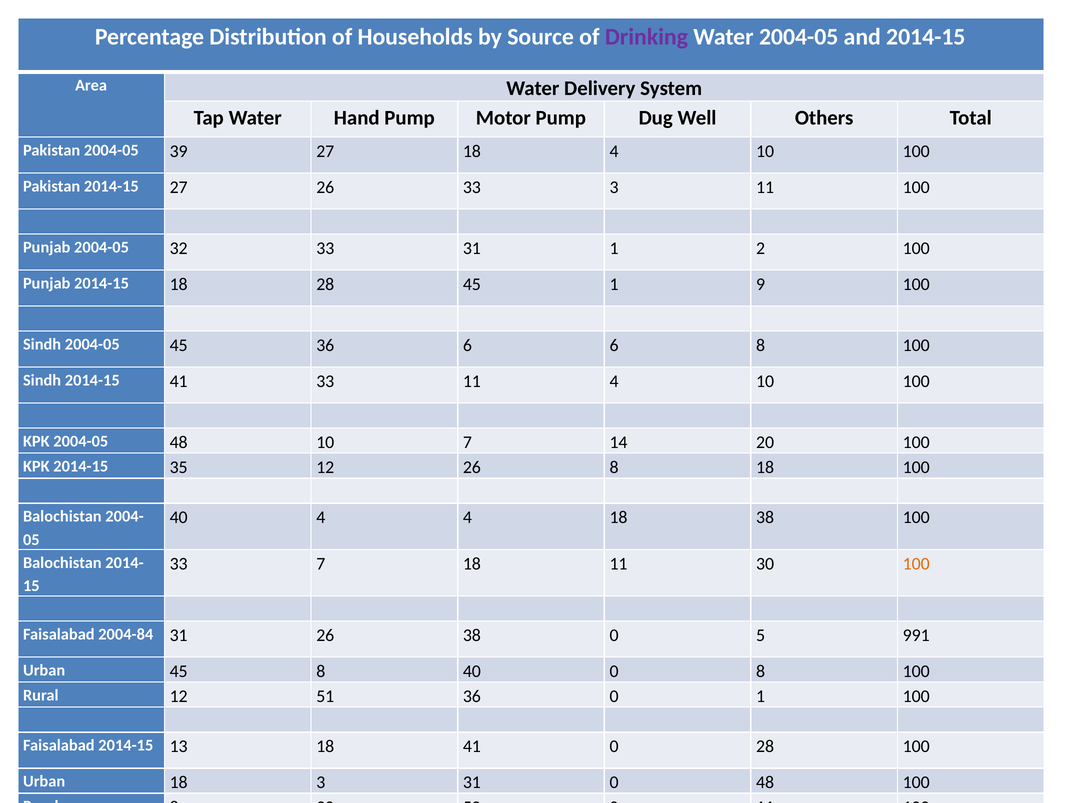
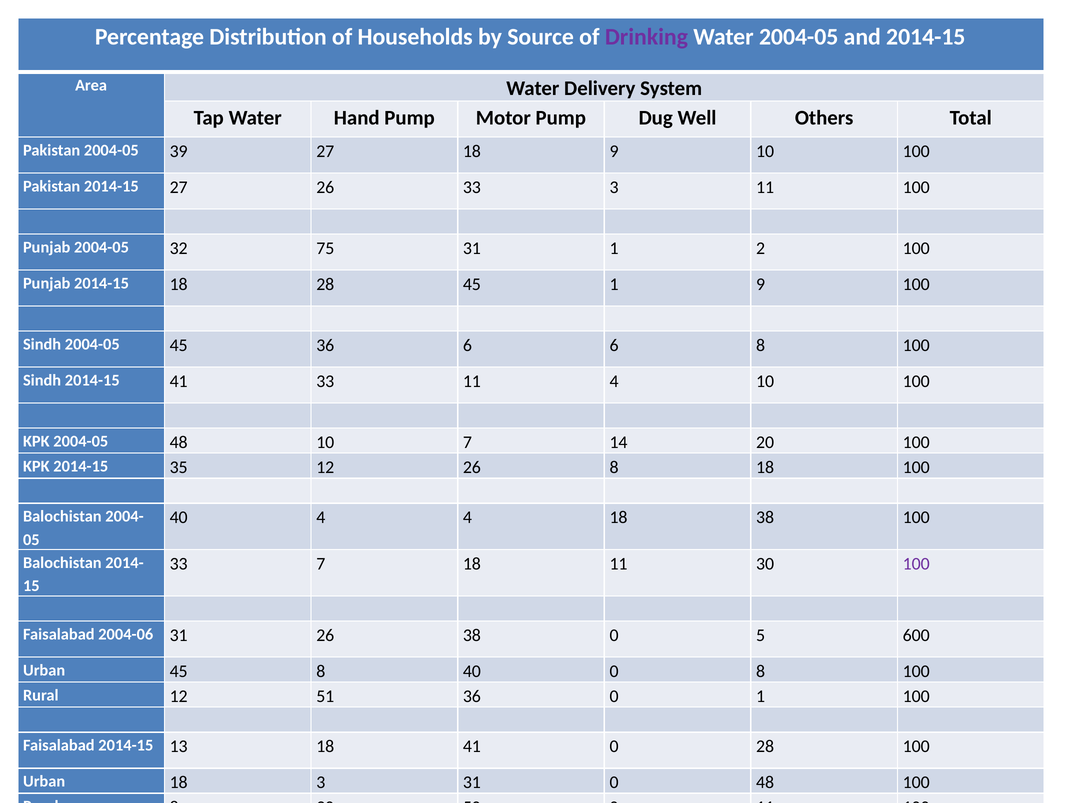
18 4: 4 -> 9 (614, 151)
32 33: 33 -> 75 (325, 248)
100 colour: orange -> purple (916, 564)
2004-84: 2004-84 -> 2004-06 (126, 635)
991: 991 -> 600 (916, 636)
